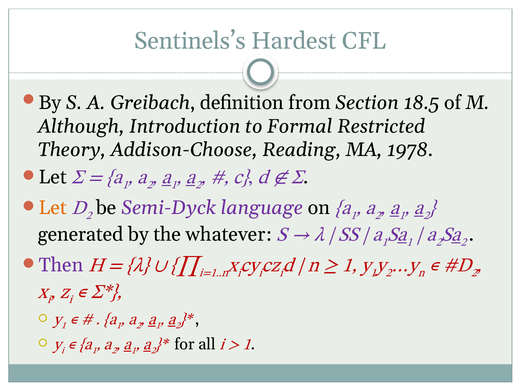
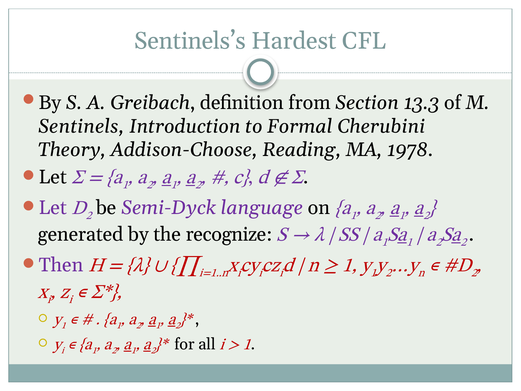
18.5: 18.5 -> 13.3 (421, 103)
Although: Although -> Sentinels (81, 126)
Restricted: Restricted -> Cherubini (381, 126)
Let colour: orange -> purple (53, 208)
whatever: whatever -> recognize (229, 234)
